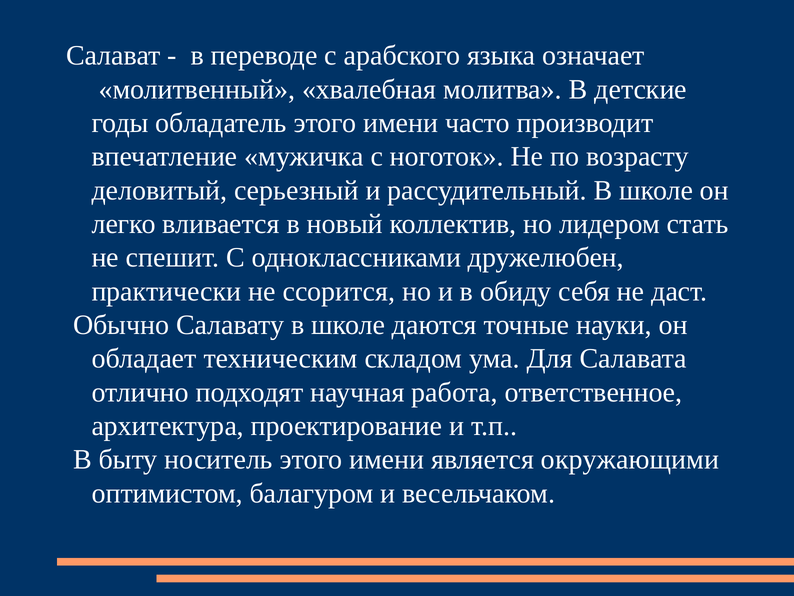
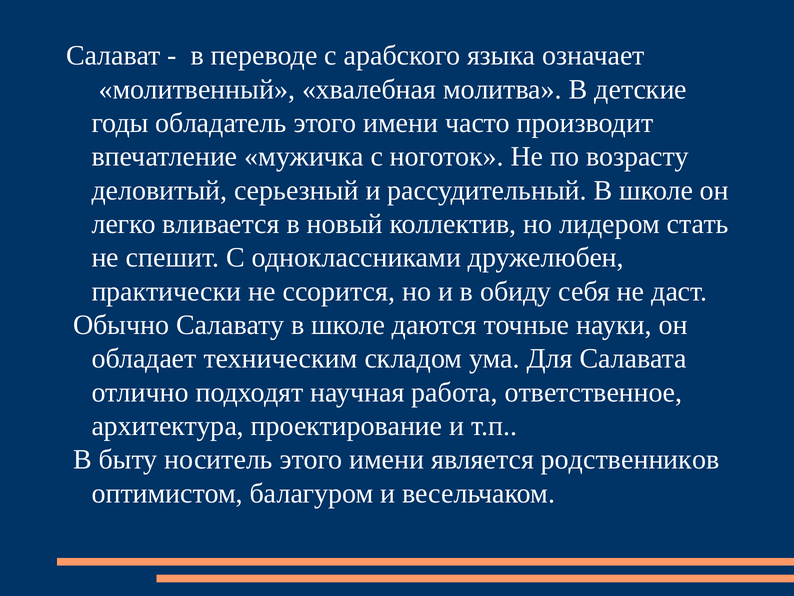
окружающими: окружающими -> родственников (630, 459)
